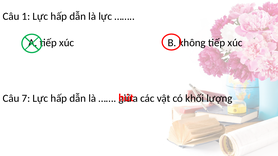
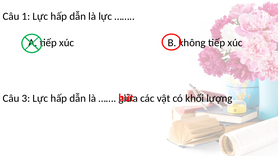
7: 7 -> 3 (26, 99)
